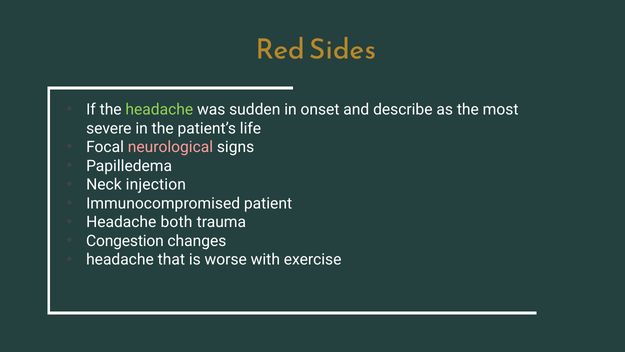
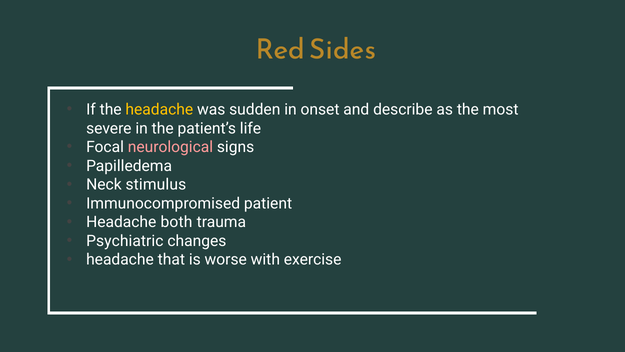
headache colour: light green -> yellow (159, 109)
injection: injection -> stimulus (156, 184)
Congestion: Congestion -> Psychiatric (125, 241)
